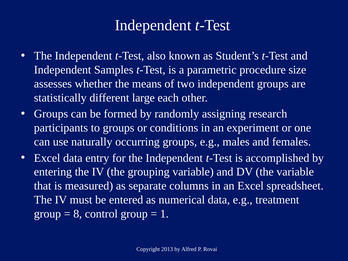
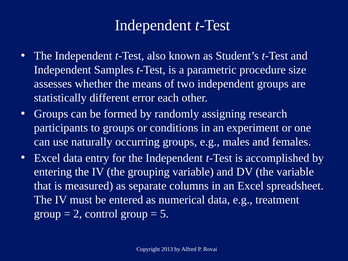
large: large -> error (143, 98)
8: 8 -> 2 (78, 214)
1: 1 -> 5 (164, 214)
